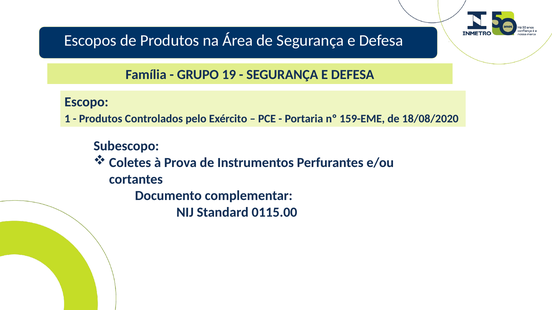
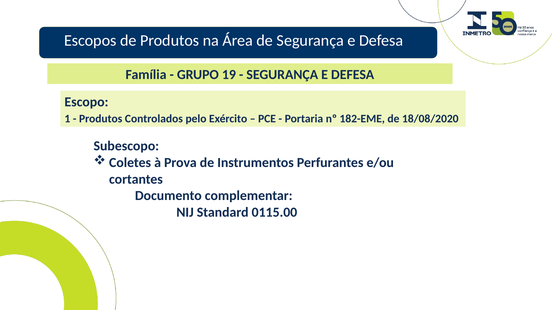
159-EME: 159-EME -> 182-EME (362, 119)
